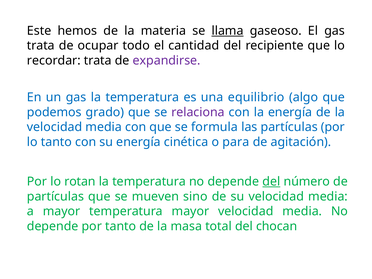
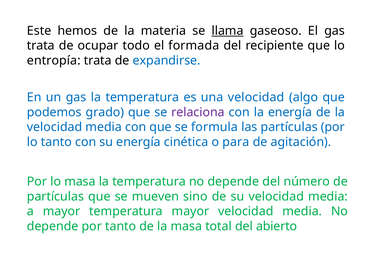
cantidad: cantidad -> formada (194, 46)
recordar: recordar -> entropía (54, 60)
expandirse colour: purple -> blue (167, 60)
una equilibrio: equilibrio -> velocidad (256, 97)
lo rotan: rotan -> masa (80, 182)
del underline: present -> none (271, 182)
chocan: chocan -> abierto (277, 226)
